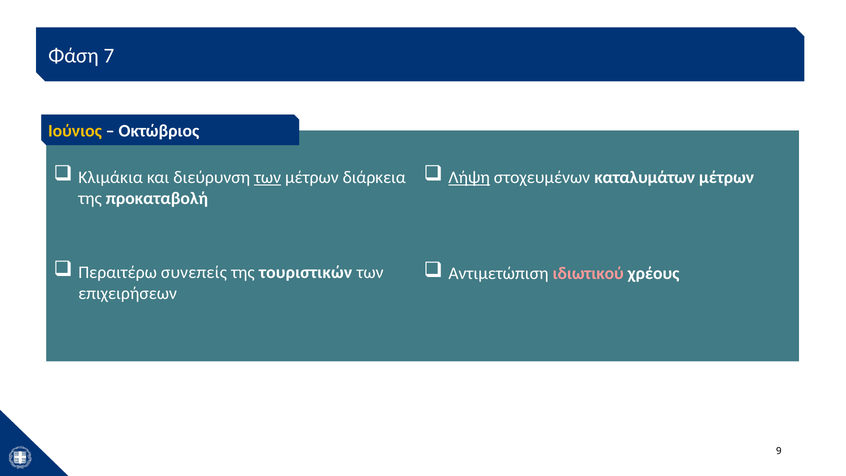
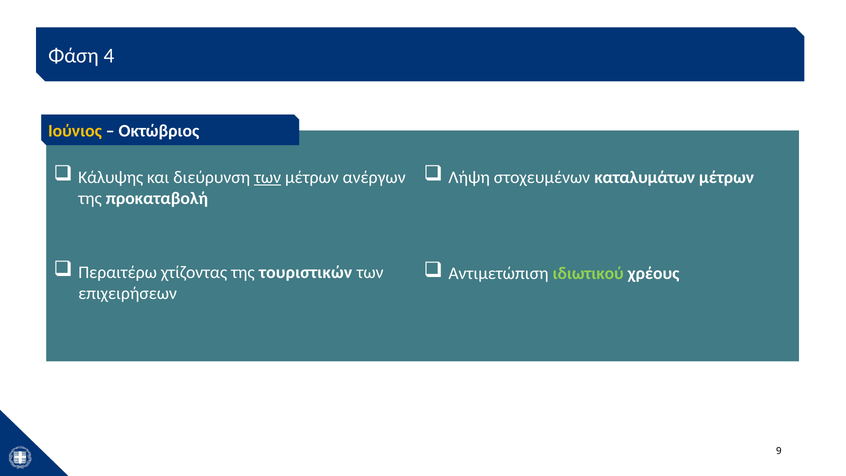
7: 7 -> 4 (109, 56)
Κλιμάκια: Κλιμάκια -> Κάλυψης (111, 177)
διάρκεια: διάρκεια -> ανέργων (374, 177)
Λήψη underline: present -> none (469, 177)
συνεπείς: συνεπείς -> χτίζοντας (194, 272)
ιδιωτικού colour: pink -> light green (588, 273)
